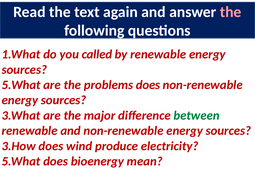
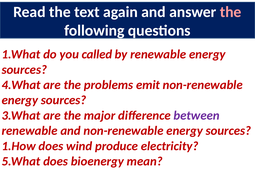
5.What: 5.What -> 4.What (21, 85)
problems does: does -> emit (148, 85)
between colour: green -> purple (197, 116)
3.How: 3.How -> 1.How (19, 146)
